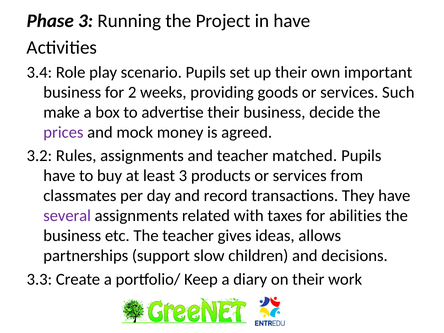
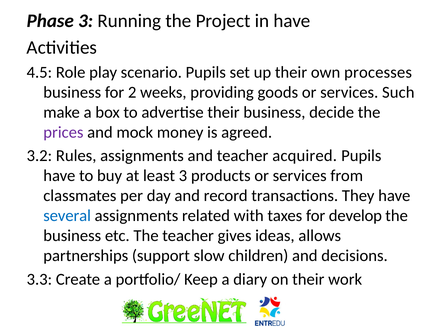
3.4: 3.4 -> 4.5 (39, 72)
important: important -> processes (378, 72)
matched: matched -> acquired (305, 156)
several colour: purple -> blue (67, 216)
abilities: abilities -> develop (355, 216)
